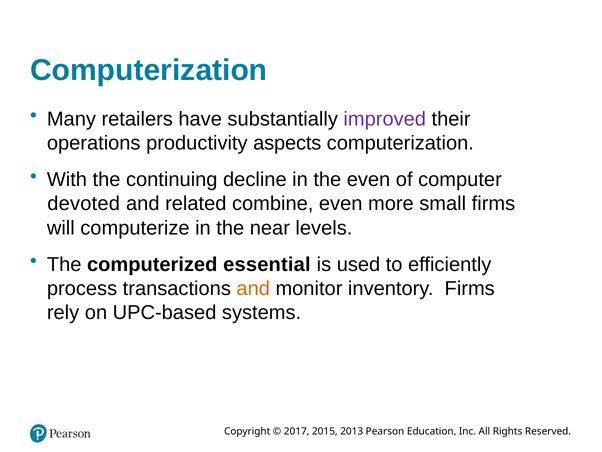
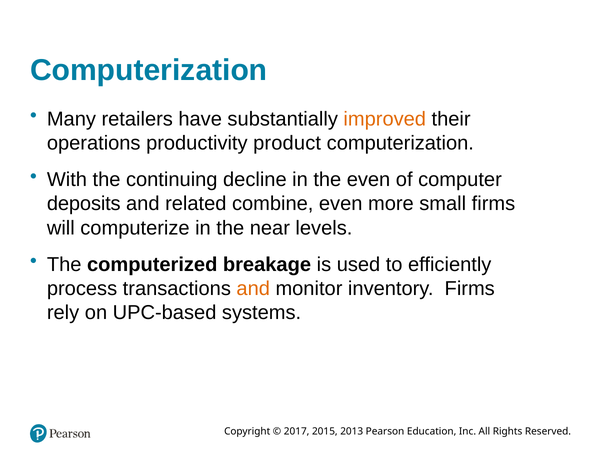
improved colour: purple -> orange (385, 119)
aspects: aspects -> product (287, 143)
devoted: devoted -> deposits (84, 204)
essential: essential -> breakage (267, 264)
